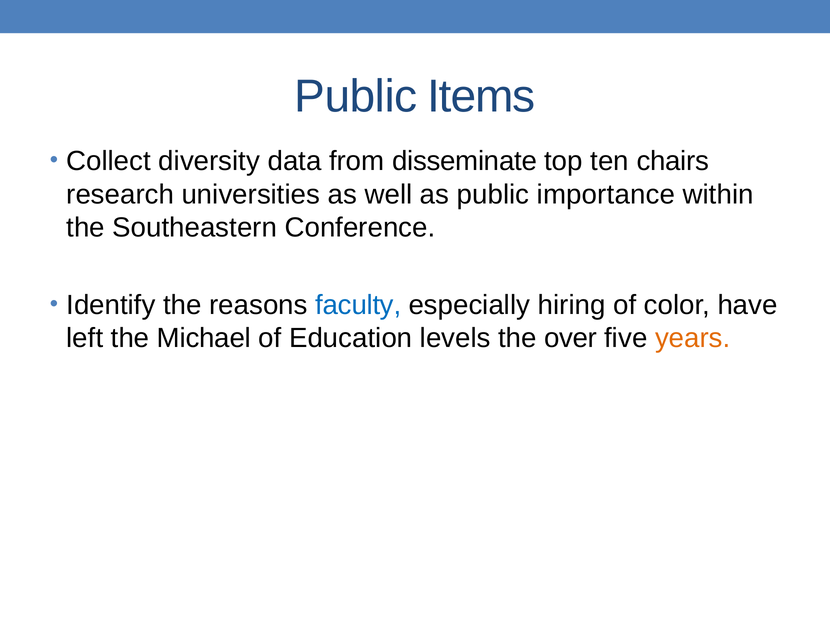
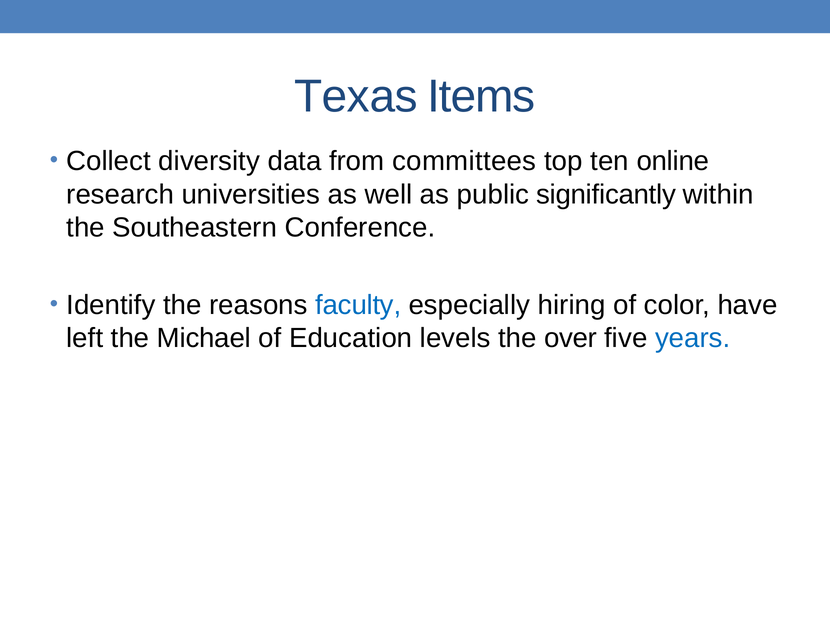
Public: Public -> Texas (356, 97)
disseminate: disseminate -> committees (464, 161)
chairs: chairs -> online (673, 161)
importance: importance -> significantly (606, 194)
years colour: orange -> blue (693, 338)
